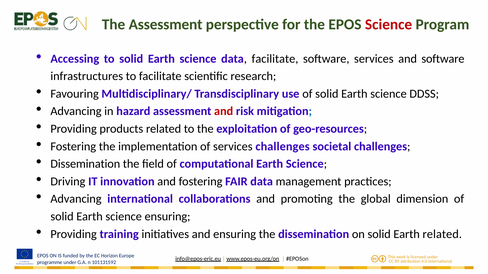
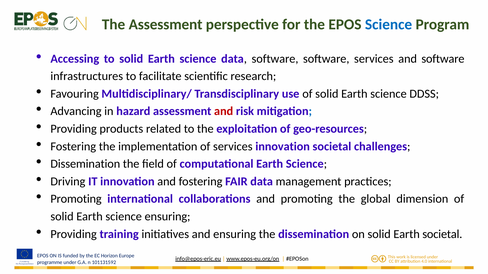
Science colour: red -> blue (389, 25)
data facilitate: facilitate -> software (275, 59)
services challenges: challenges -> innovation (283, 147)
Advancing: Advancing -> Promoting (76, 199)
Earth related: related -> societal (442, 234)
